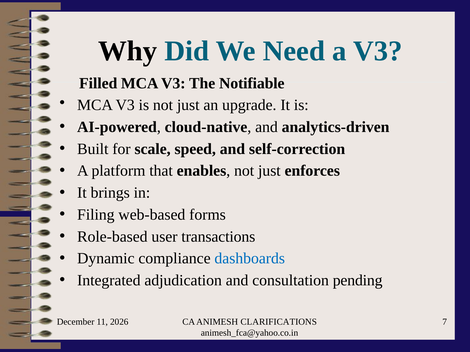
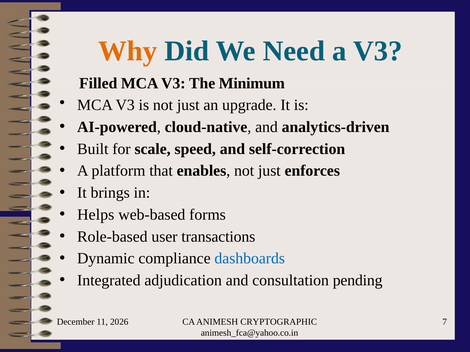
Why colour: black -> orange (128, 51)
Notifiable: Notifiable -> Minimum (252, 83)
Filing: Filing -> Helps (96, 215)
CLARIFICATIONS: CLARIFICATIONS -> CRYPTOGRAPHIC (279, 322)
